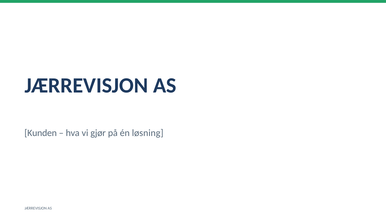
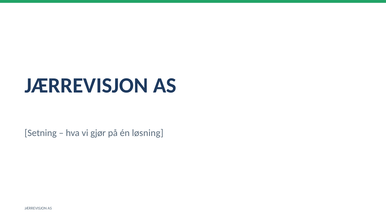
Kunden: Kunden -> Setning (41, 133)
